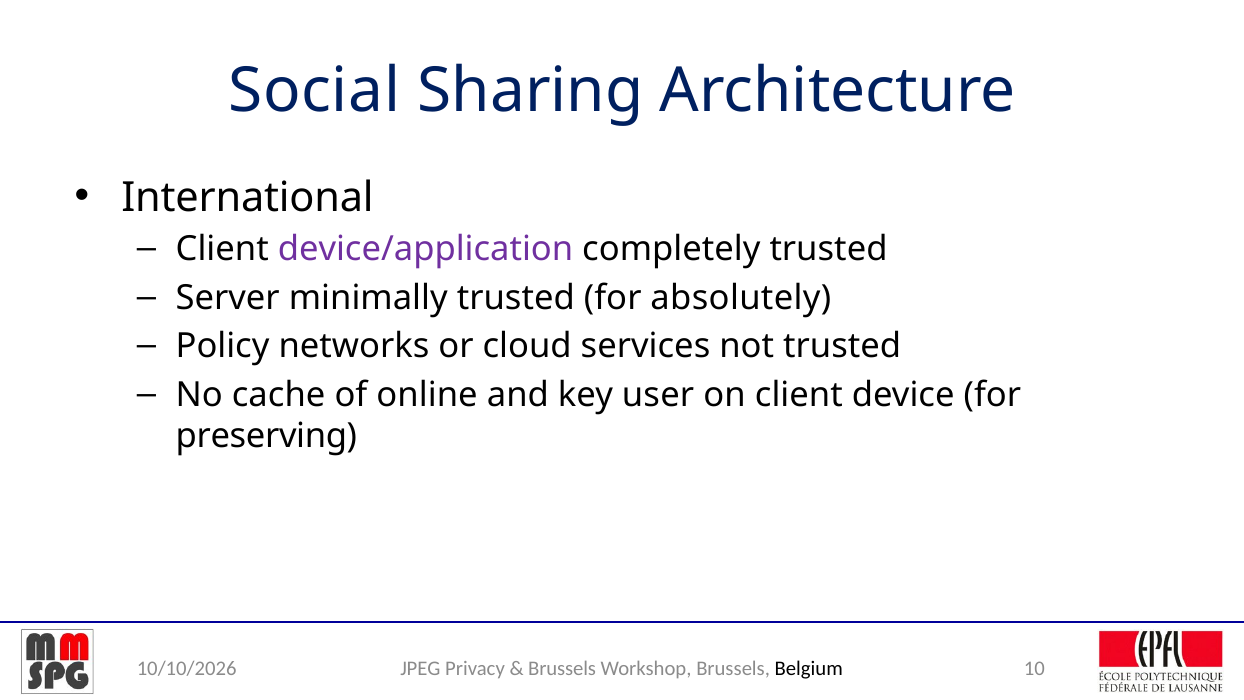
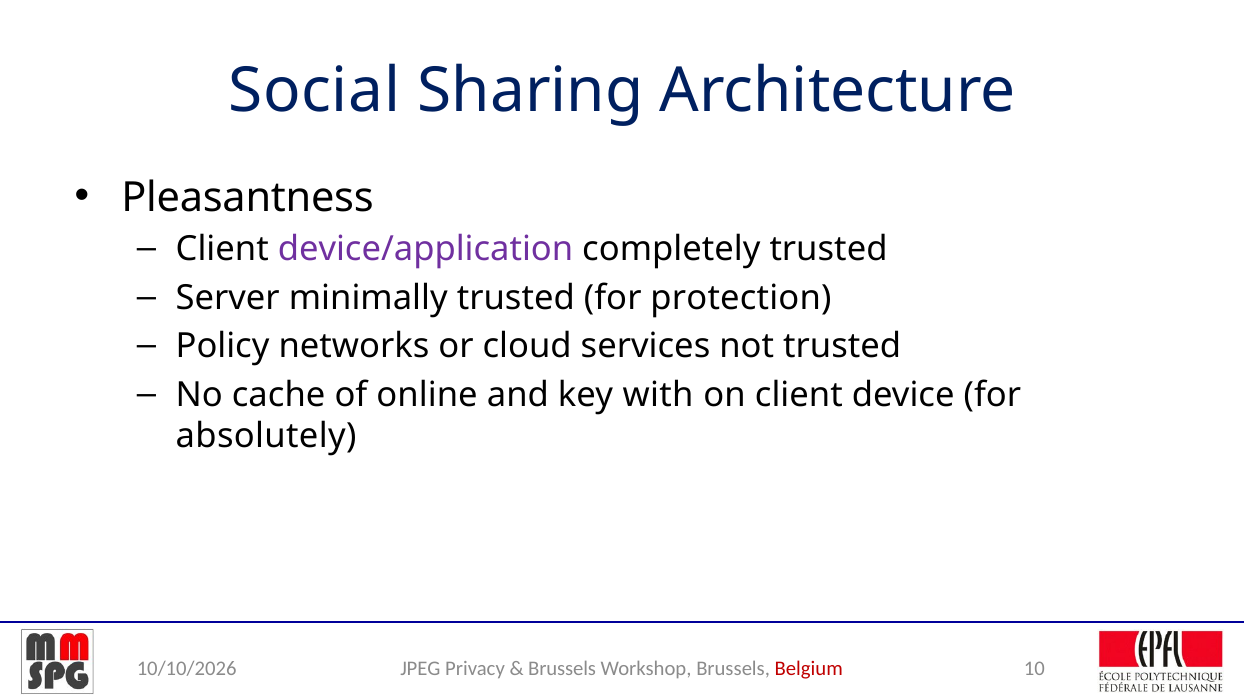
International: International -> Pleasantness (248, 197)
absolutely: absolutely -> protection (741, 298)
user: user -> with (658, 395)
preserving: preserving -> absolutely (266, 436)
Belgium colour: black -> red (809, 668)
